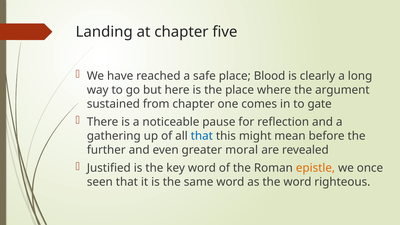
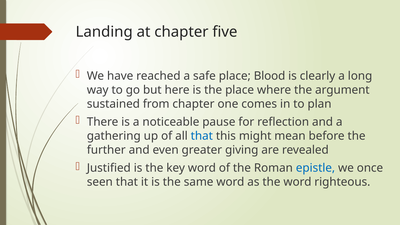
gate: gate -> plan (320, 104)
moral: moral -> giving (242, 150)
epistle colour: orange -> blue (315, 168)
